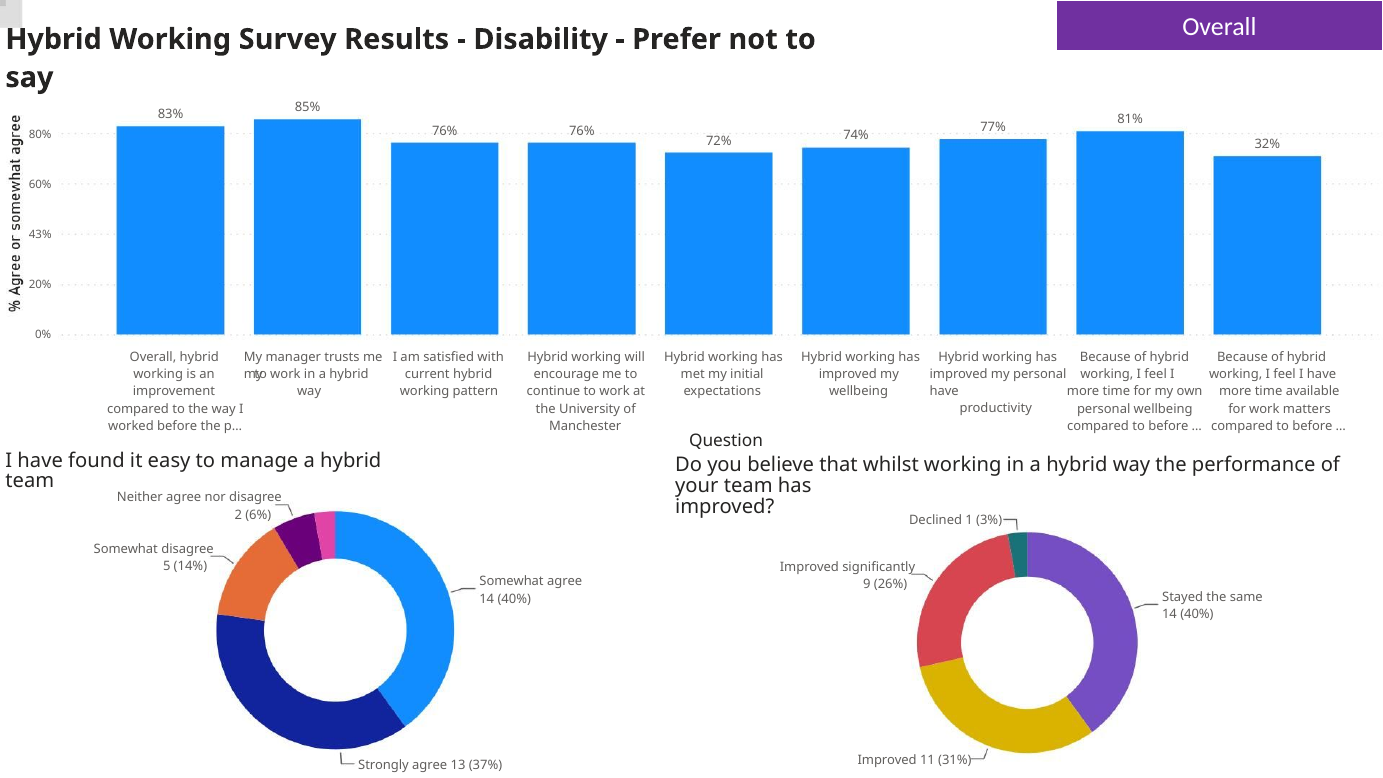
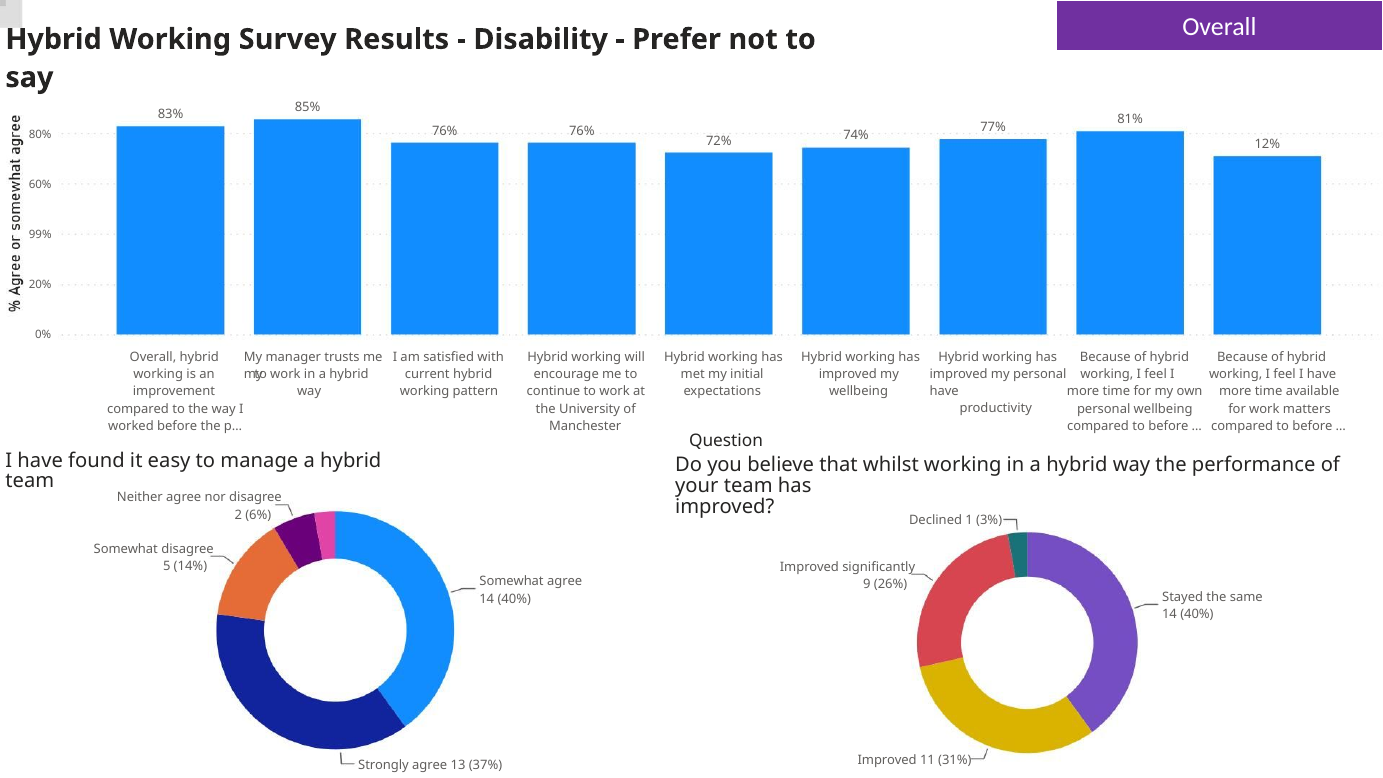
32%: 32% -> 12% (1267, 144)
43%: 43% -> 99% (40, 234)
